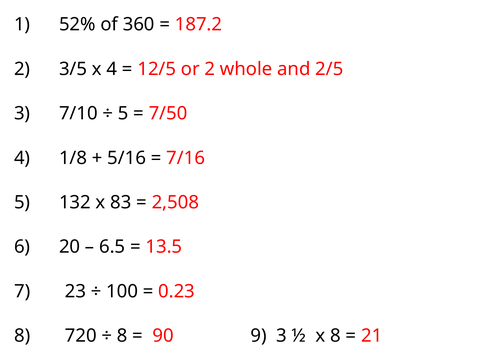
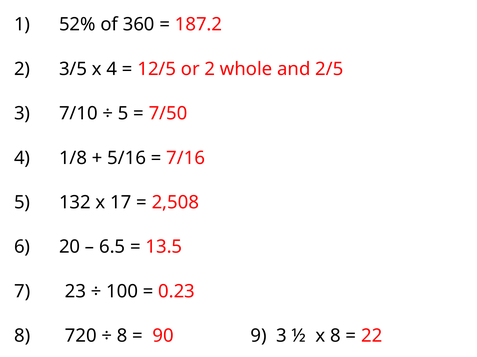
83: 83 -> 17 (121, 203)
21: 21 -> 22 (372, 336)
